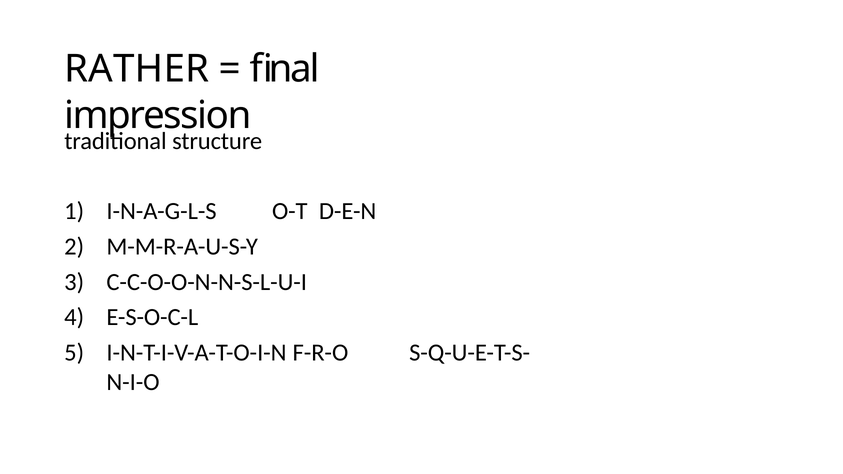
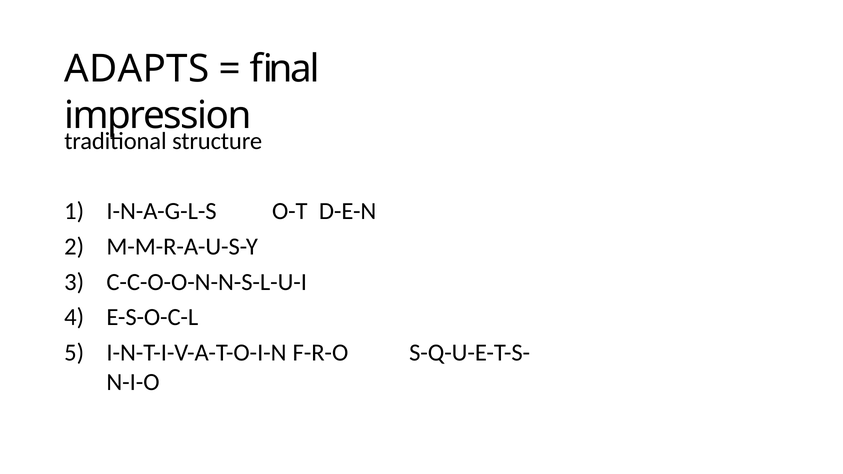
RATHER: RATHER -> ADAPTS (137, 69)
